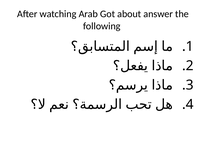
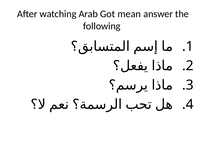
about: about -> mean (129, 14)
